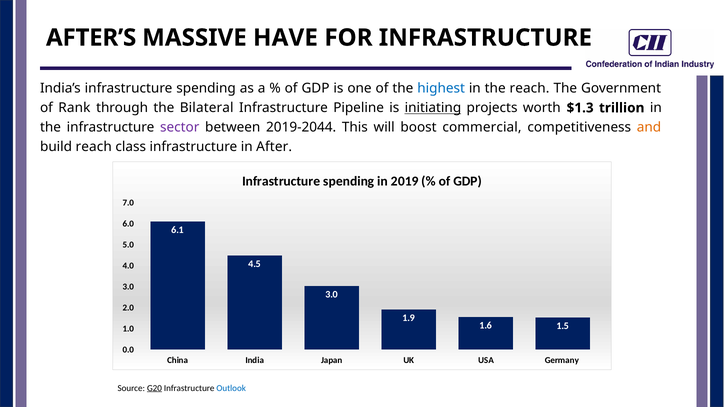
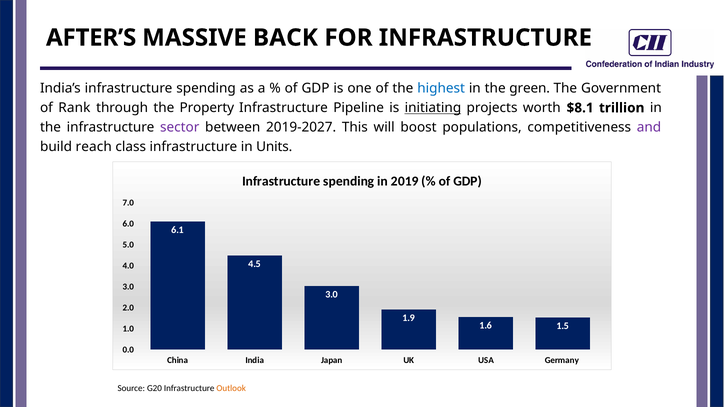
HAVE: HAVE -> BACK (285, 38)
the reach: reach -> green (530, 88)
Bilateral: Bilateral -> Property (207, 108)
$1.3: $1.3 -> $8.1 (580, 108)
2019-2044: 2019-2044 -> 2019-2027 (301, 127)
commercial: commercial -> populations (482, 127)
and colour: orange -> purple (649, 127)
After: After -> Units (274, 147)
G20 underline: present -> none (154, 388)
Outlook colour: blue -> orange (231, 388)
